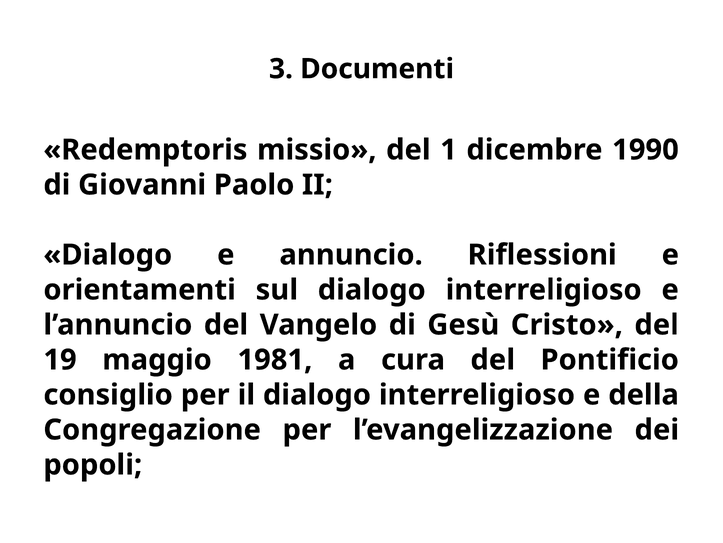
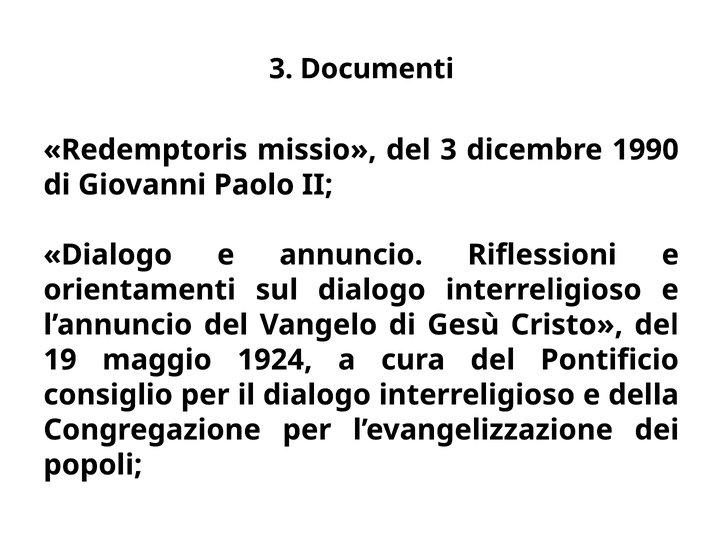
del 1: 1 -> 3 (449, 150)
1981: 1981 -> 1924 (275, 359)
